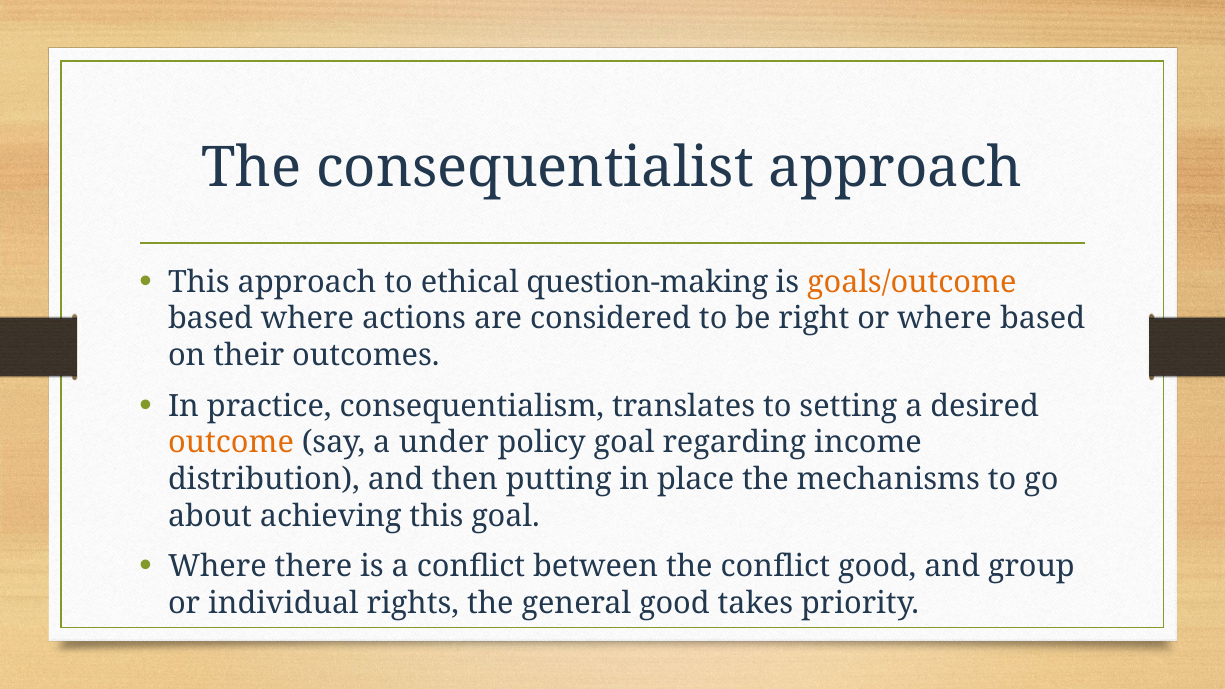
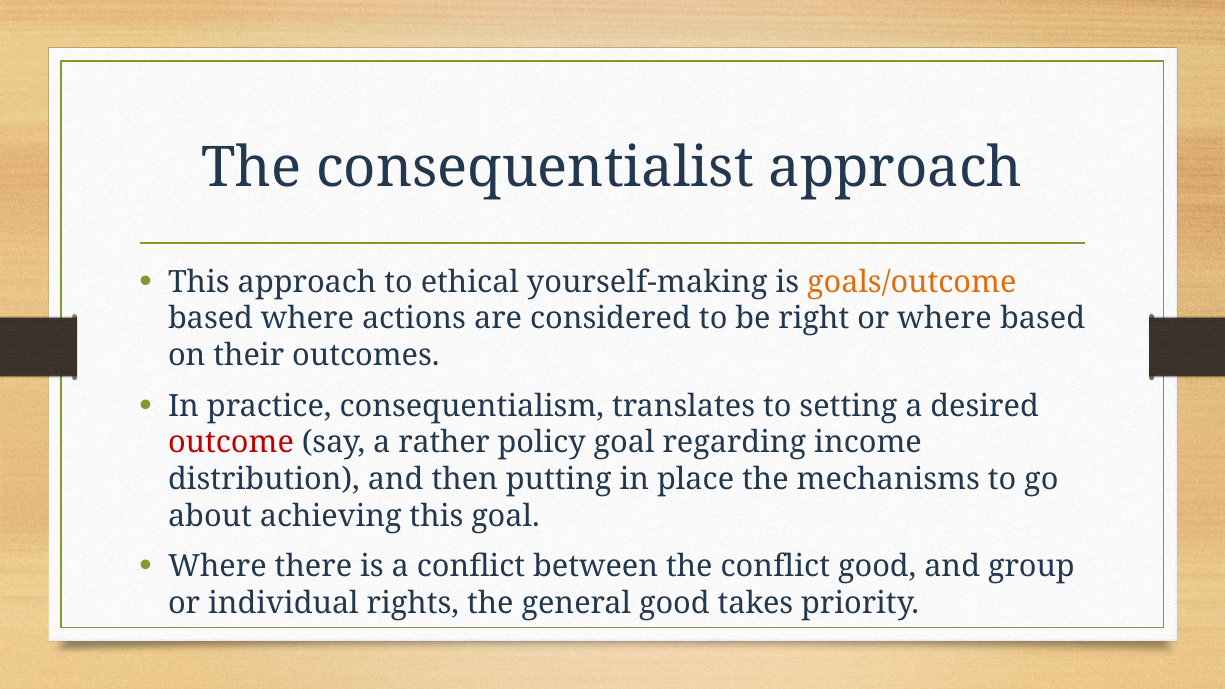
question-making: question-making -> yourself-making (647, 282)
outcome colour: orange -> red (231, 443)
under: under -> rather (444, 443)
